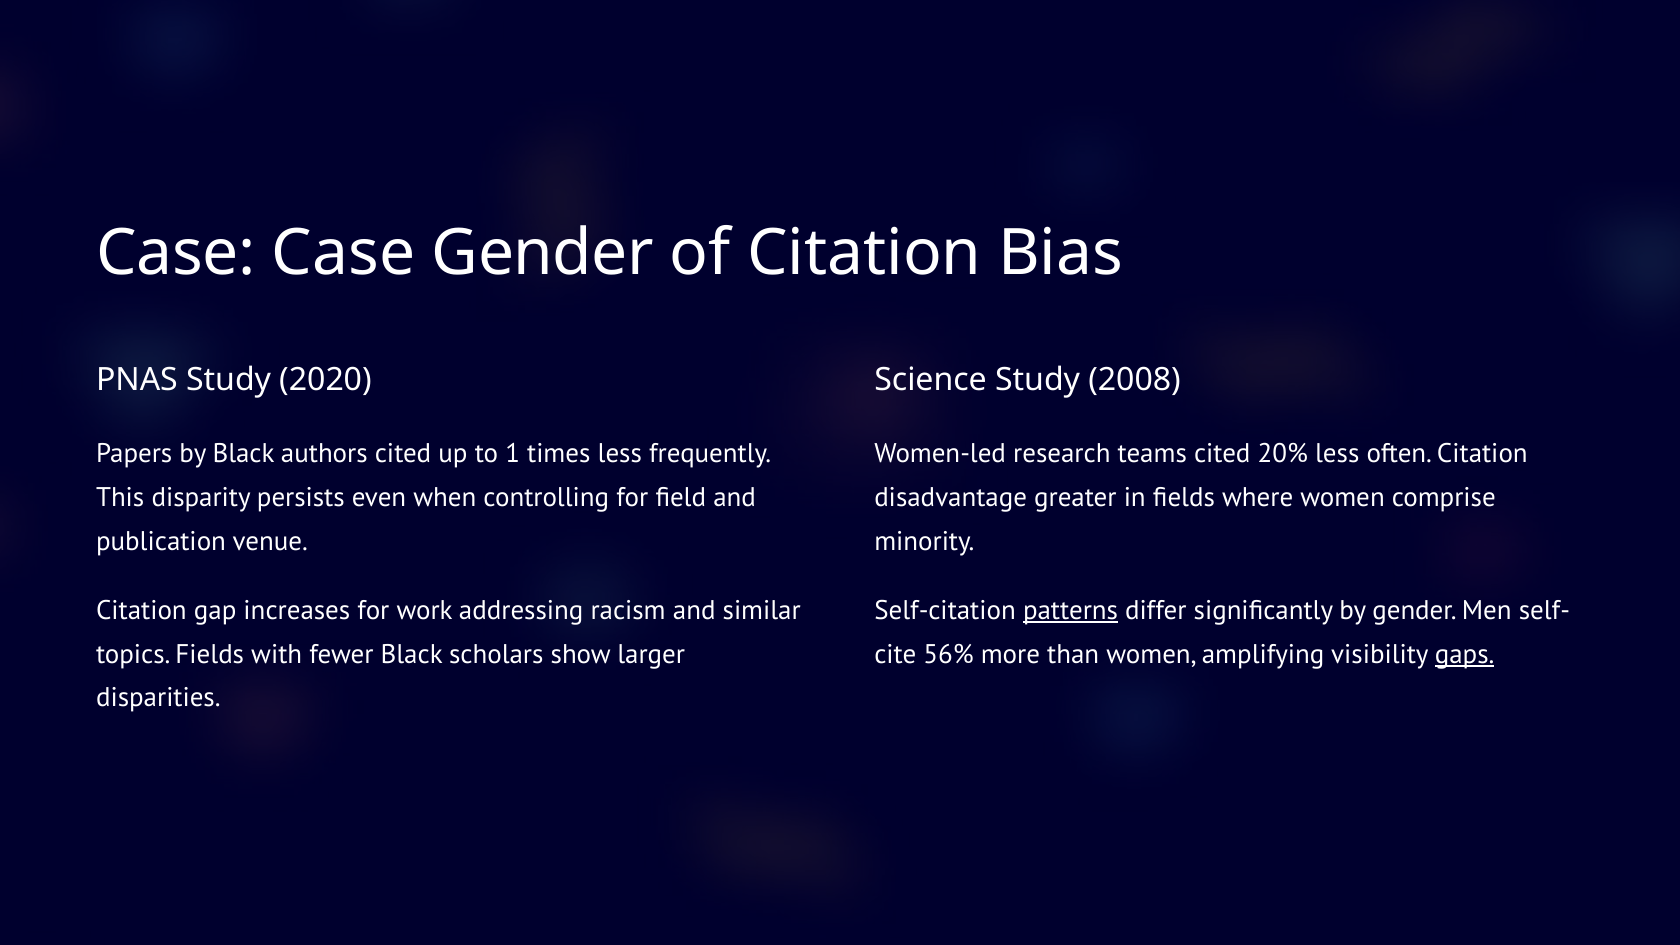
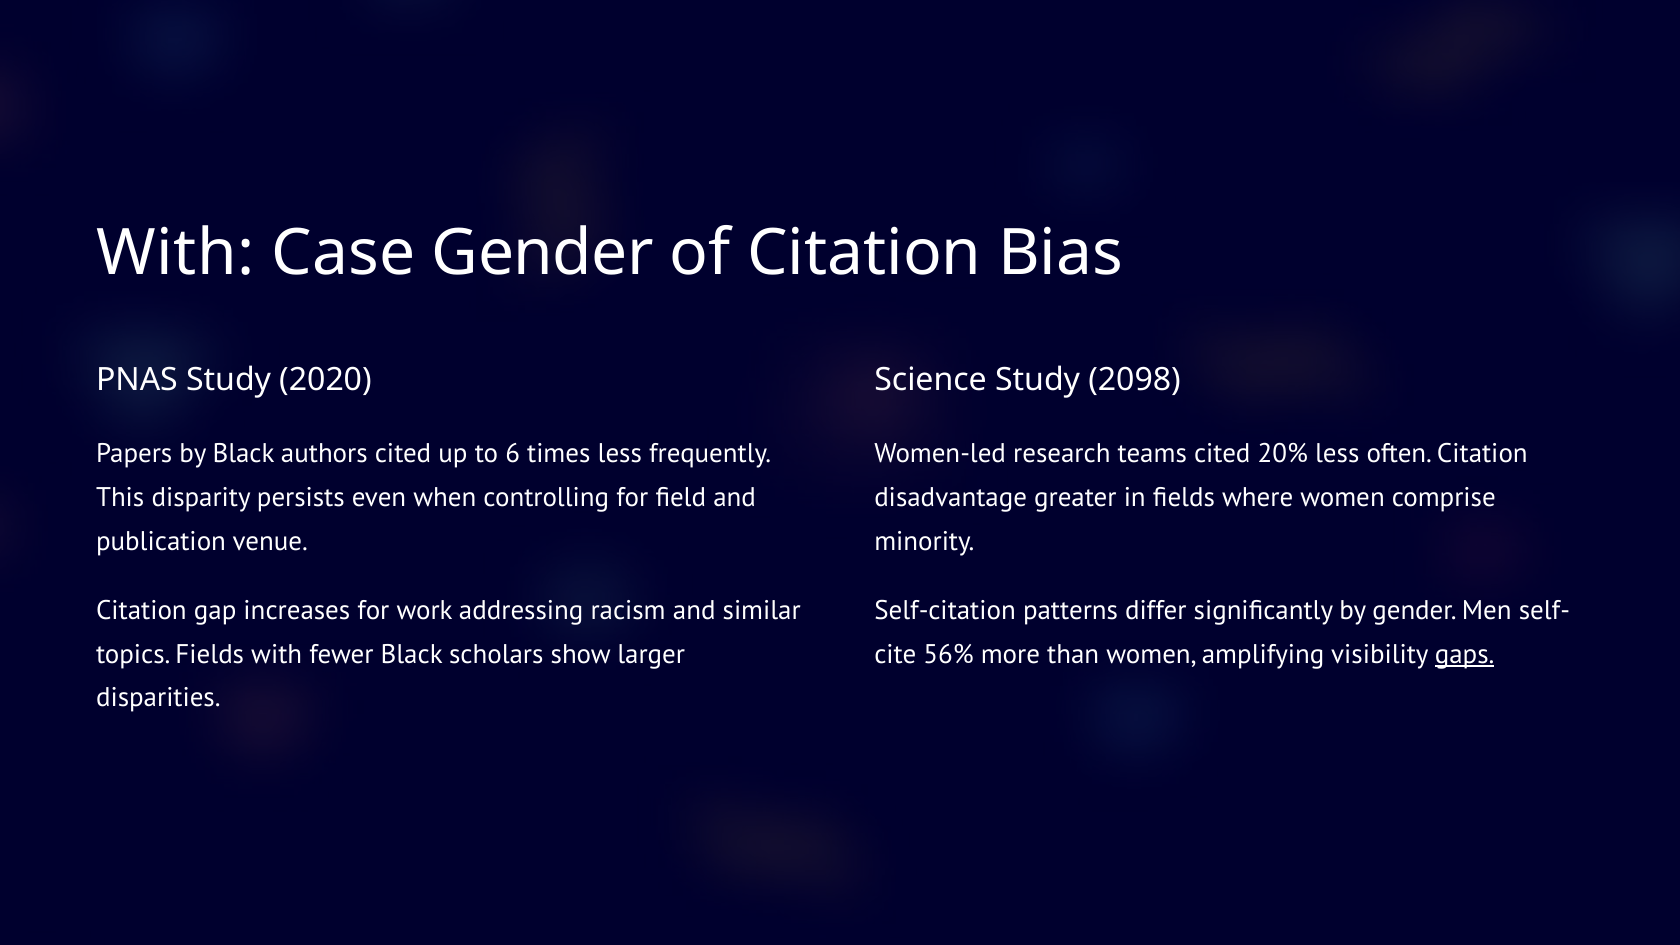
Case: Case -> With (175, 253)
2008: 2008 -> 2098 (1135, 380)
1: 1 -> 6 (513, 454)
patterns underline: present -> none (1071, 611)
